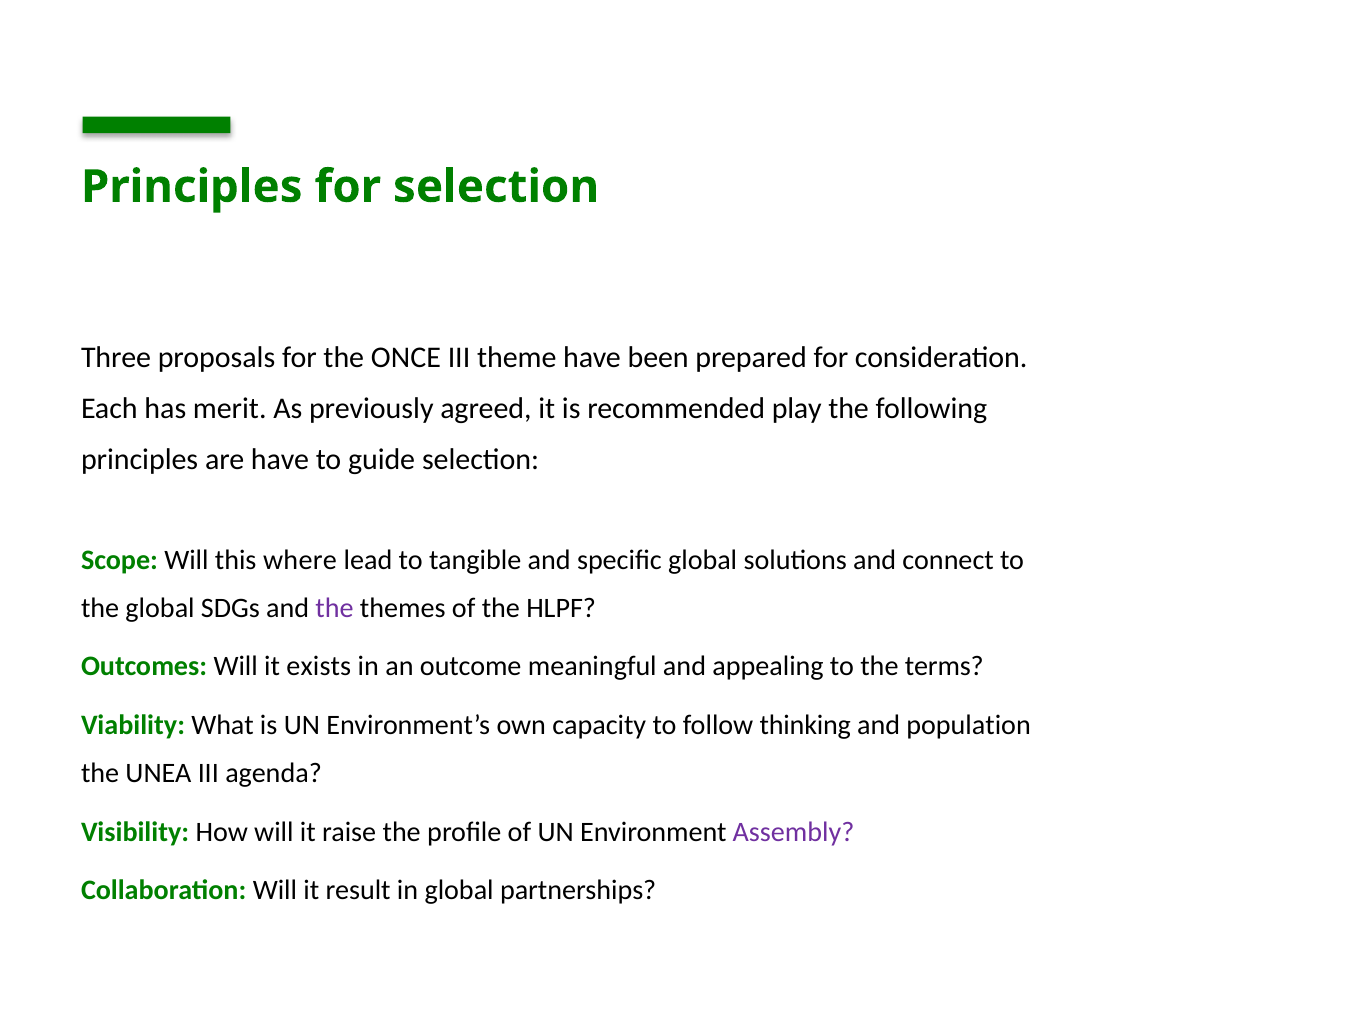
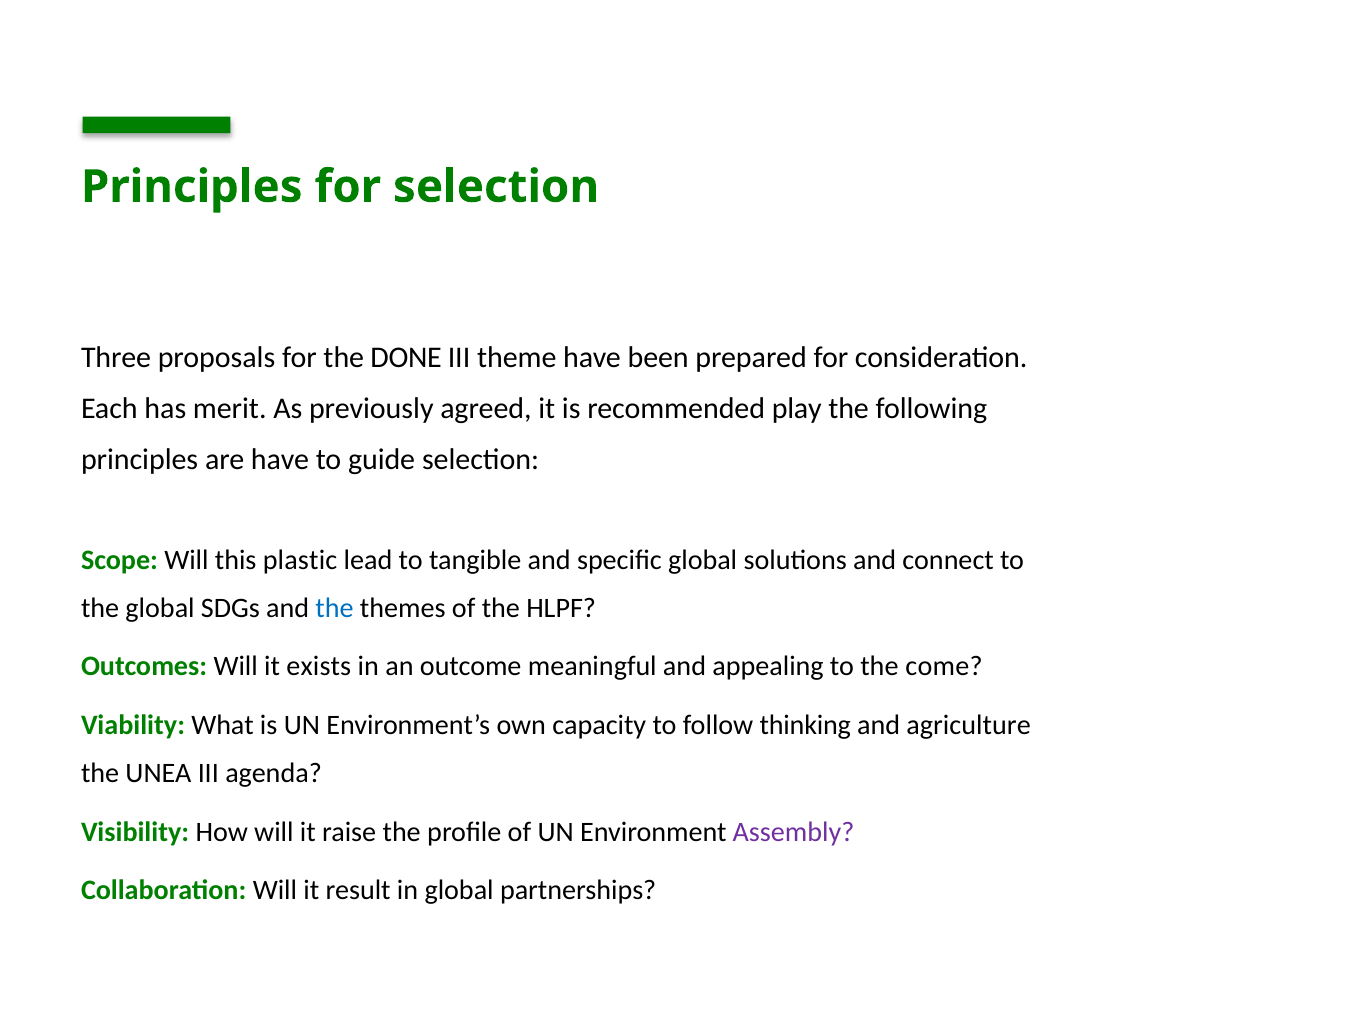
ONCE: ONCE -> DONE (406, 358)
where: where -> plastic (300, 560)
the colour: purple -> blue (335, 608)
terms: terms -> come (944, 667)
population: population -> agriculture (969, 725)
